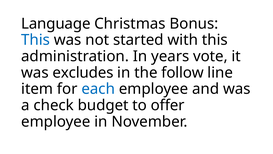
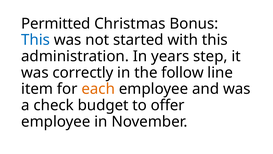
Language: Language -> Permitted (56, 24)
vote: vote -> step (210, 56)
excludes: excludes -> correctly (83, 72)
each colour: blue -> orange (98, 89)
